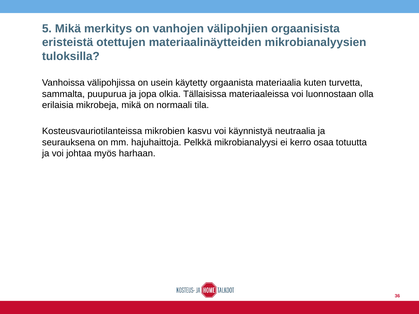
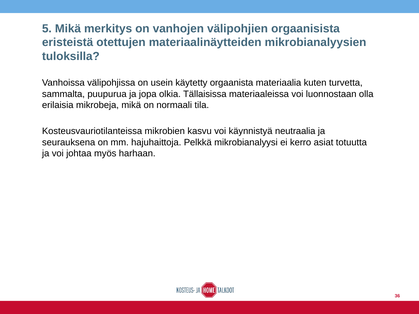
osaa: osaa -> asiat (324, 142)
